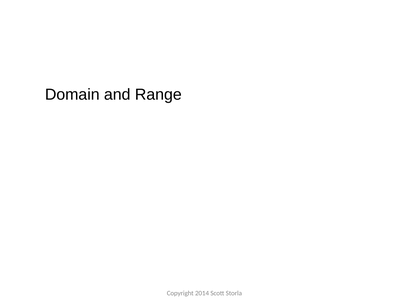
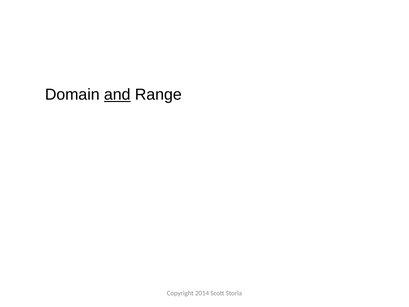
and underline: none -> present (117, 94)
